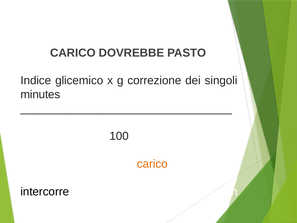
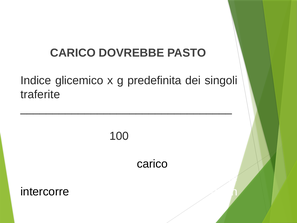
correzione: correzione -> predefinita (154, 80)
minutes: minutes -> traferite (40, 94)
carico colour: orange -> black (152, 164)
